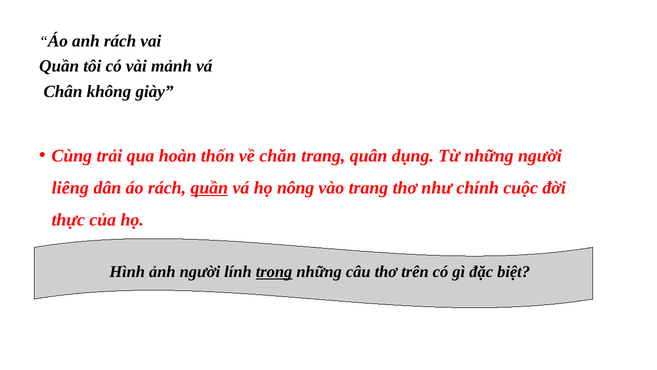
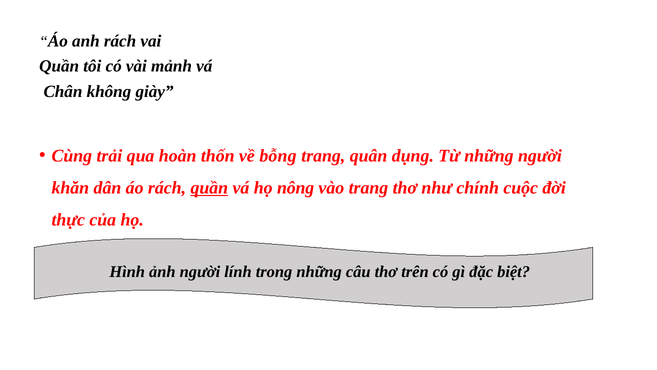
chăn: chăn -> bỗng (278, 156)
liêng: liêng -> khăn (70, 188)
trong underline: present -> none (274, 272)
